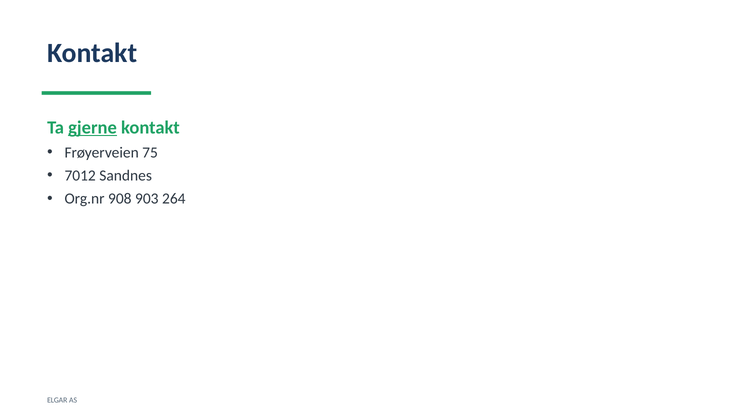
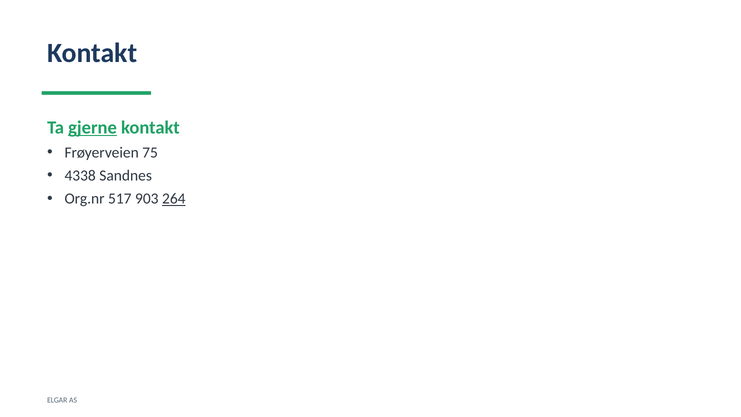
7012: 7012 -> 4338 (80, 176)
908: 908 -> 517 (120, 199)
264 underline: none -> present (174, 199)
